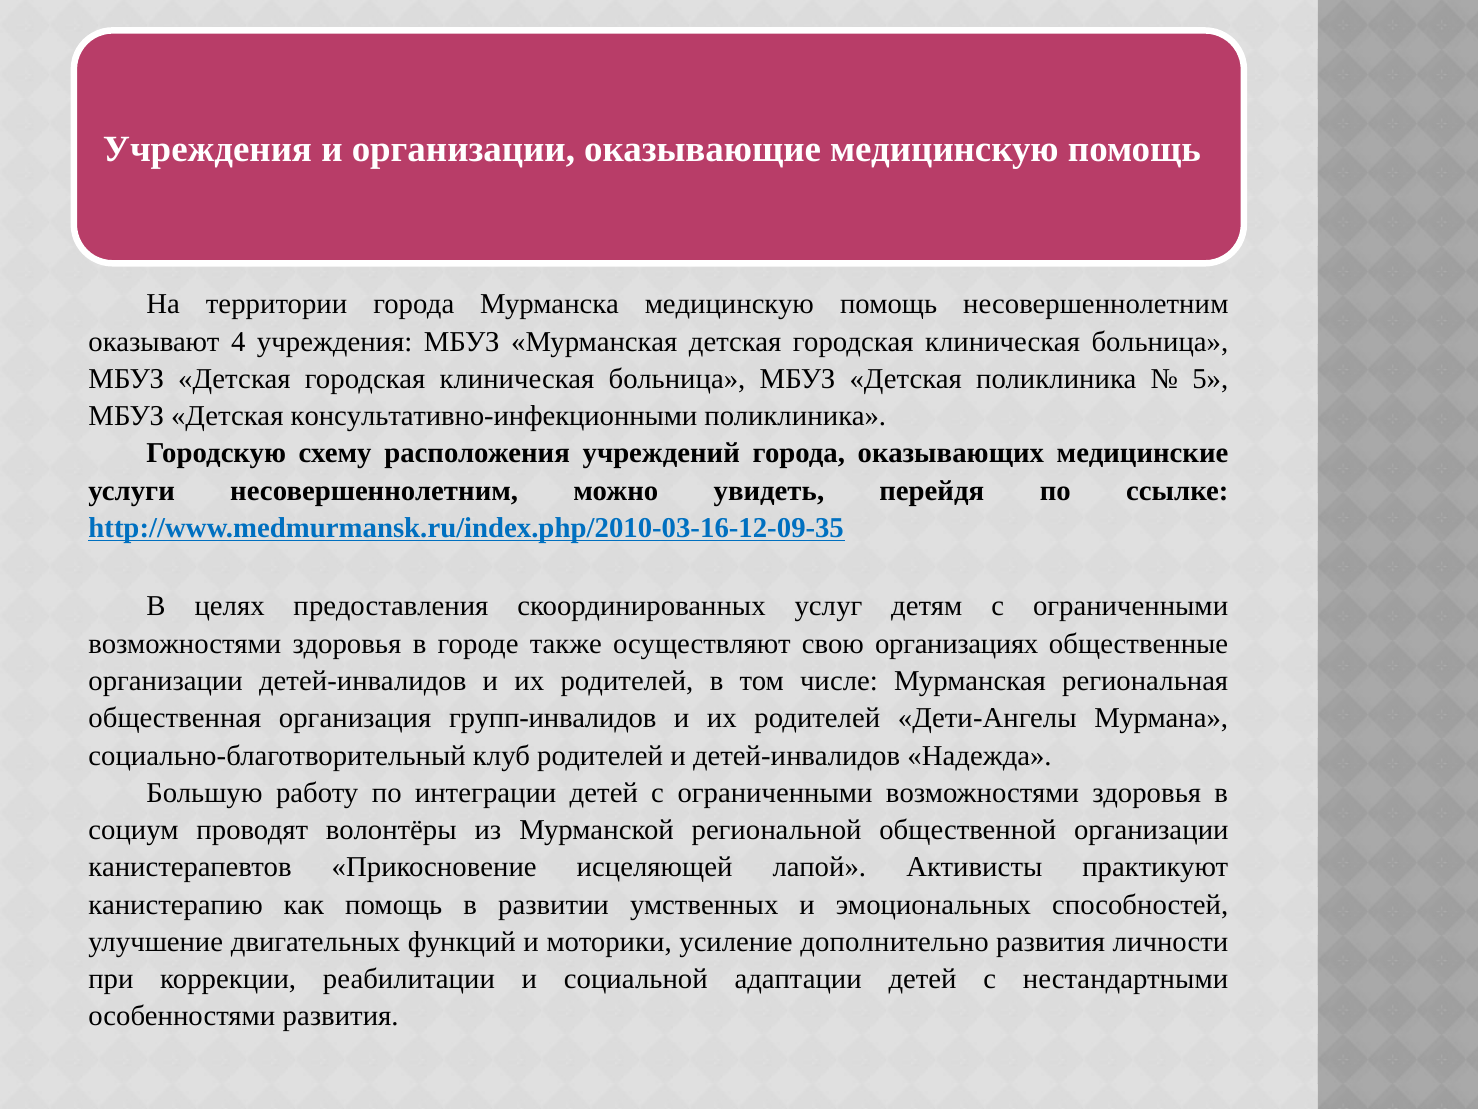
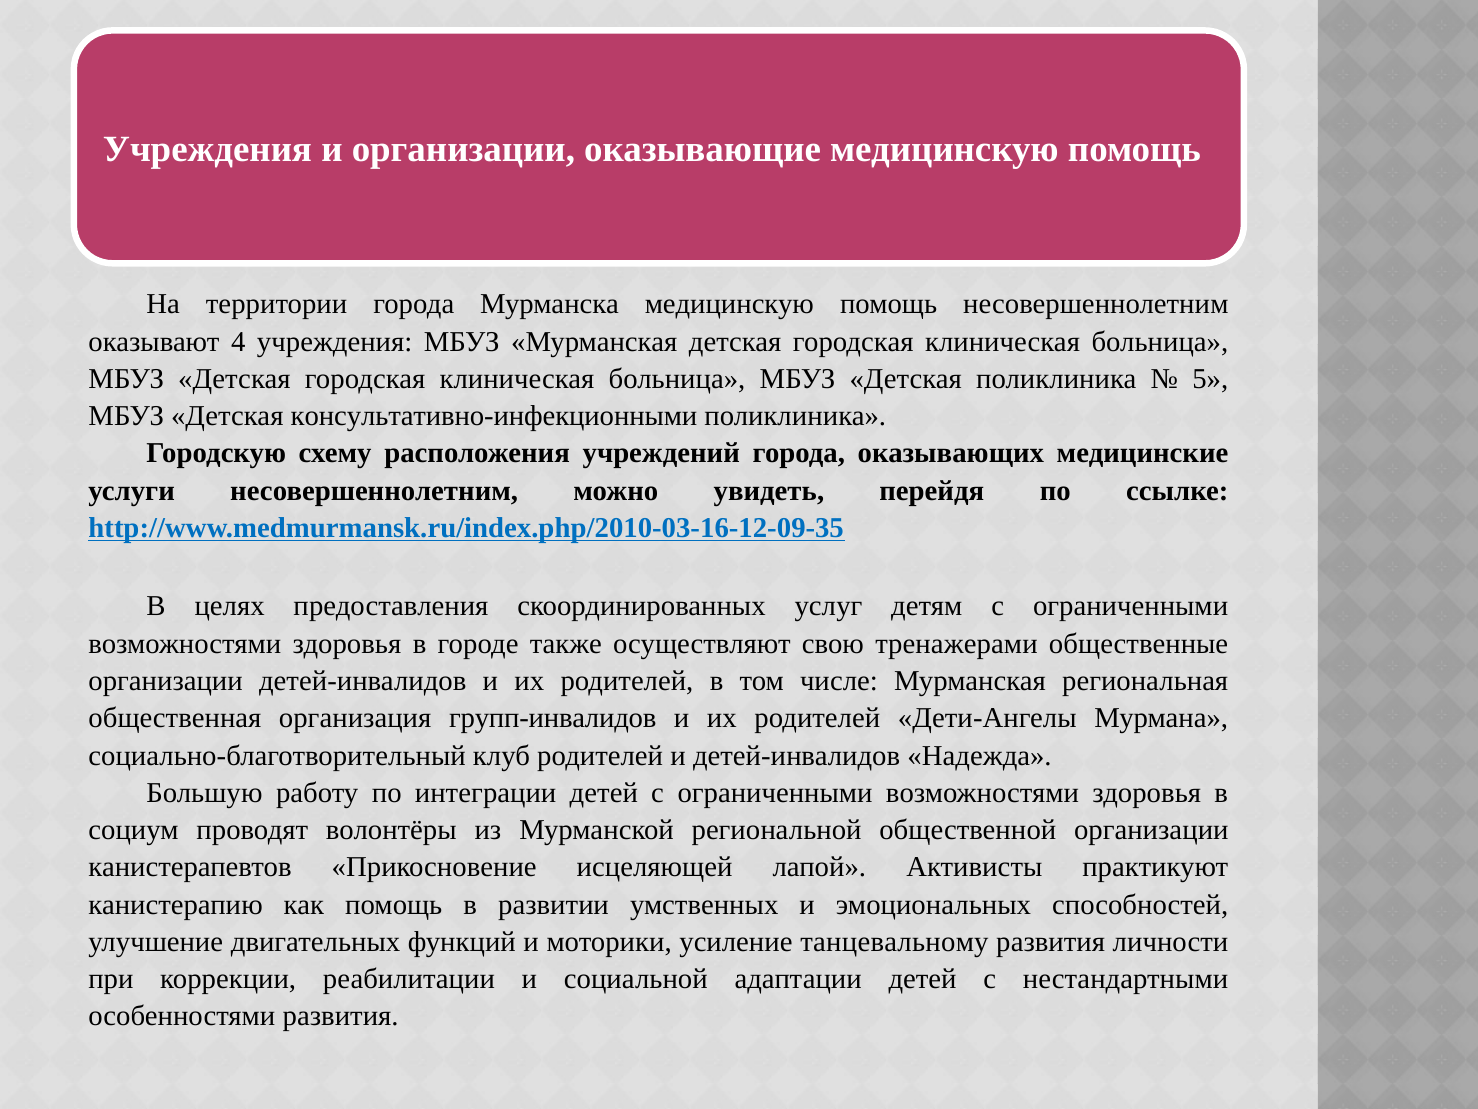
организациях: организациях -> тренажерами (957, 643)
дополнительно: дополнительно -> танцевальному (894, 941)
